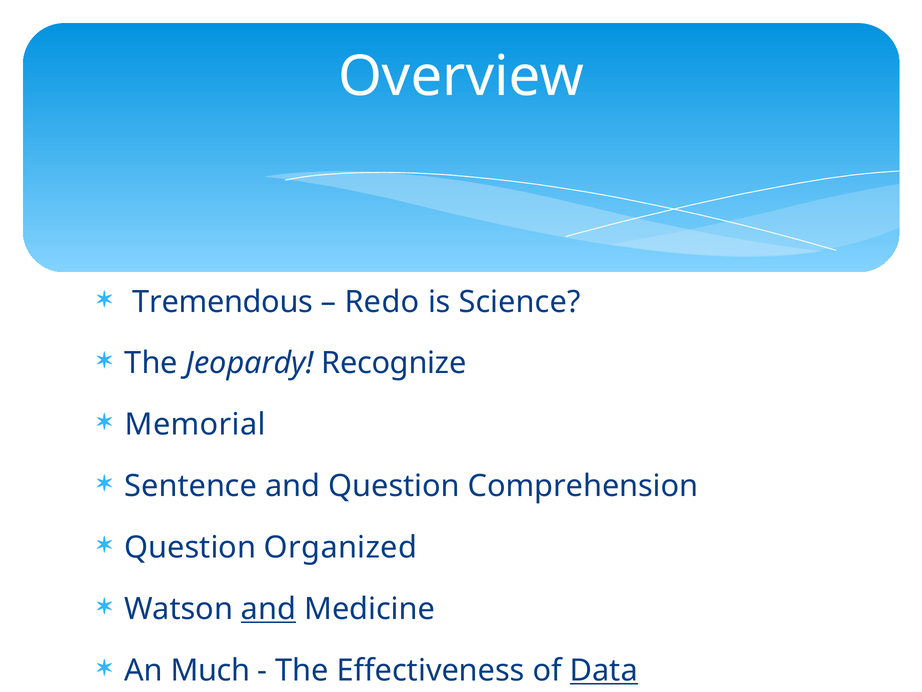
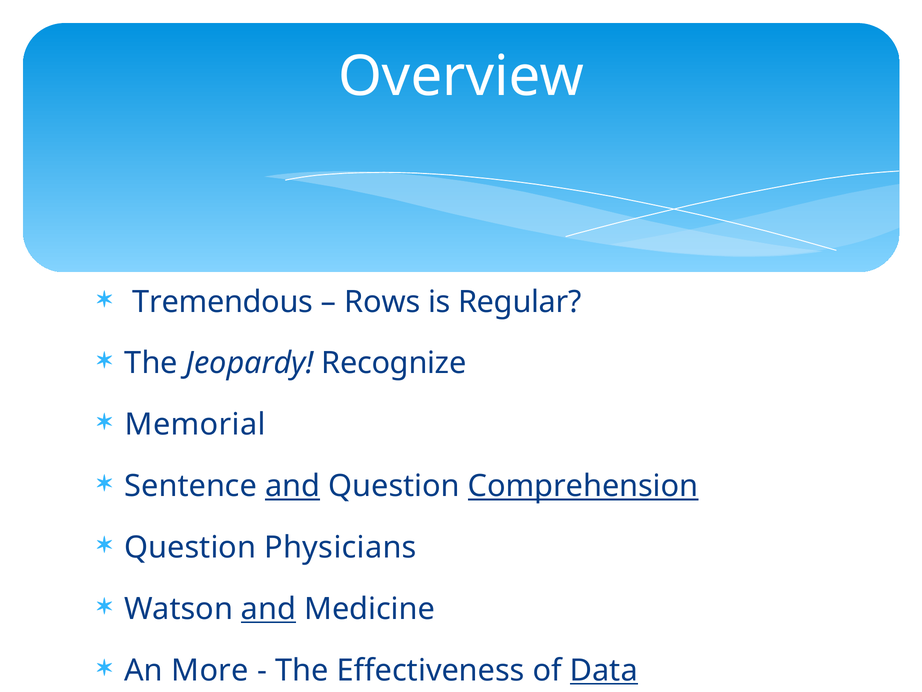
Redo: Redo -> Rows (382, 302)
Science: Science -> Regular (520, 302)
and underline: none -> present (293, 486)
Comprehension underline: none -> present (583, 486)
Organized: Organized -> Physicians (340, 547)
Much: Much -> More (210, 670)
